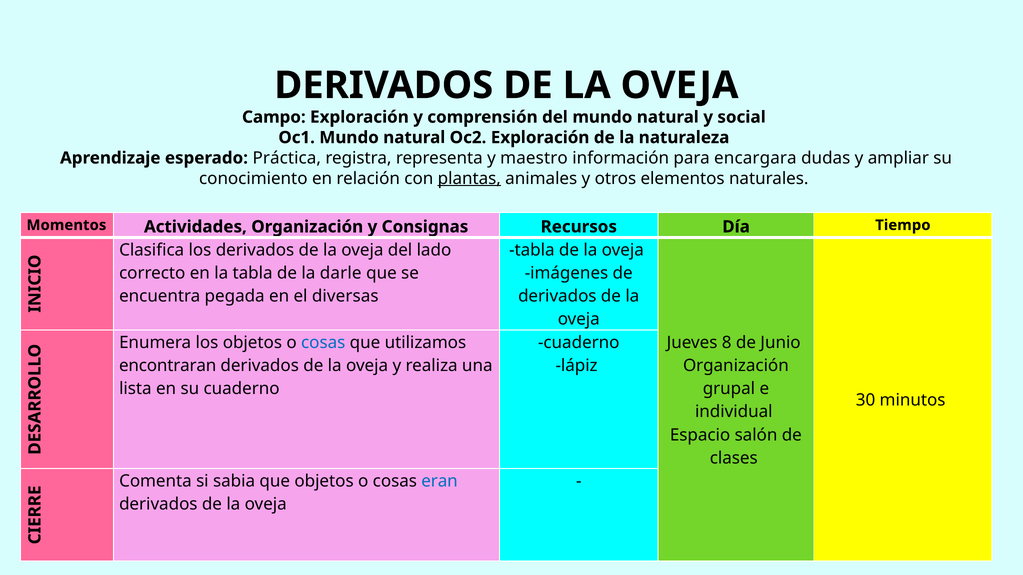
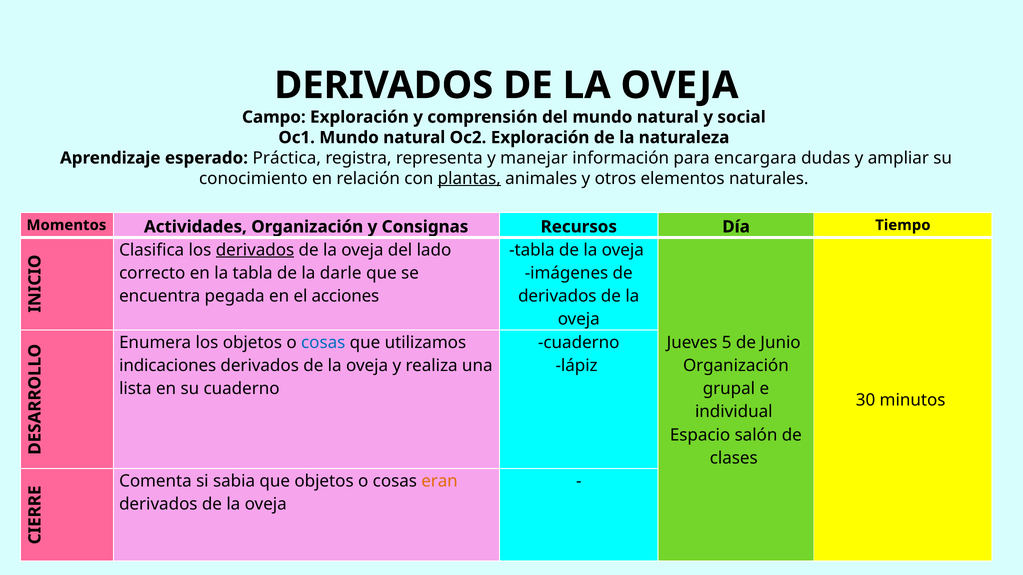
maestro: maestro -> manejar (534, 158)
derivados underline: none -> present (255, 250)
diversas: diversas -> acciones (345, 296)
8: 8 -> 5 (727, 343)
encontraran: encontraran -> indicaciones (168, 366)
eran colour: blue -> orange (440, 482)
